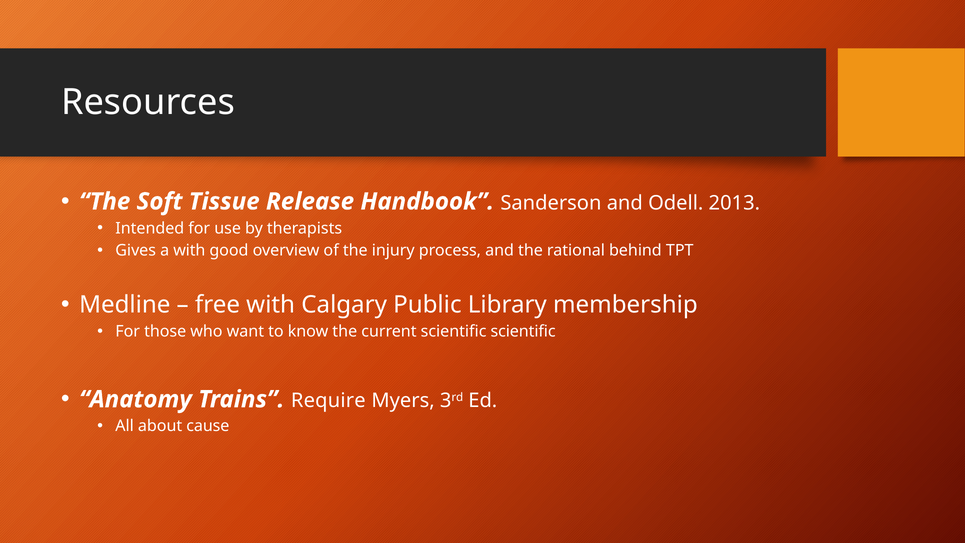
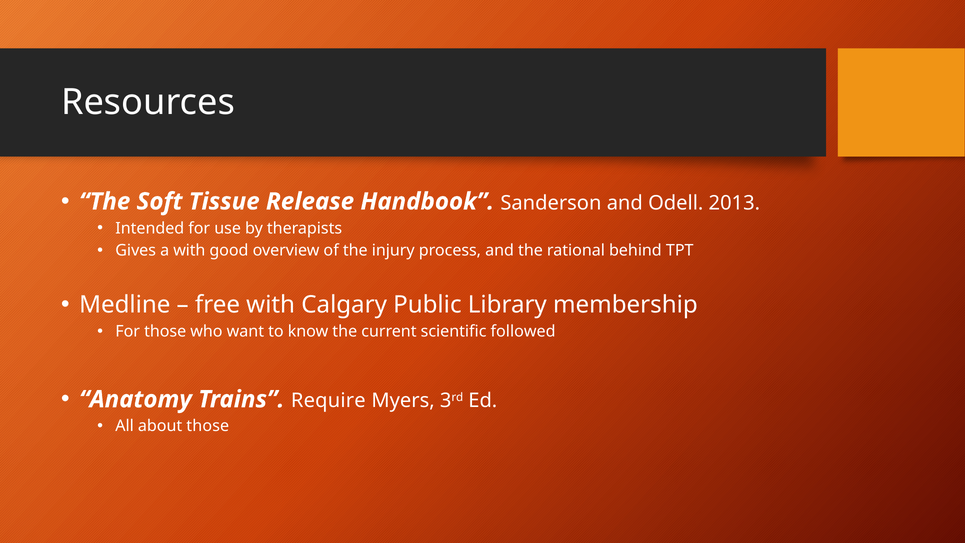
scientific scientific: scientific -> followed (523, 331)
about cause: cause -> those (208, 426)
